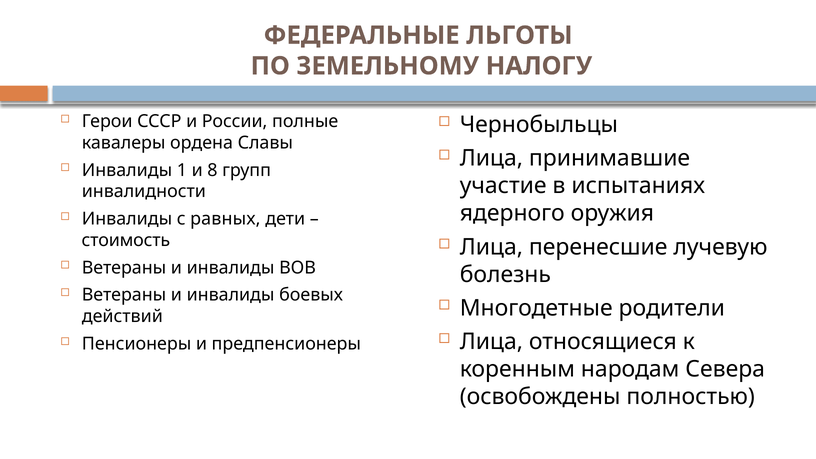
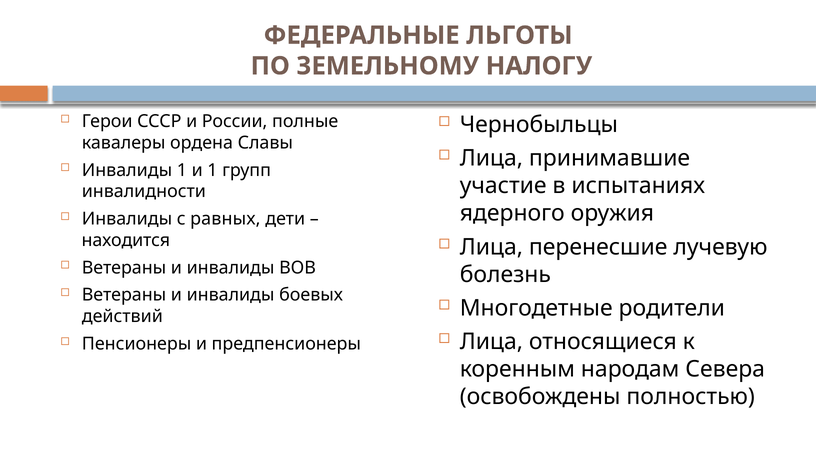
и 8: 8 -> 1 (212, 170)
стоимость: стоимость -> находится (126, 240)
